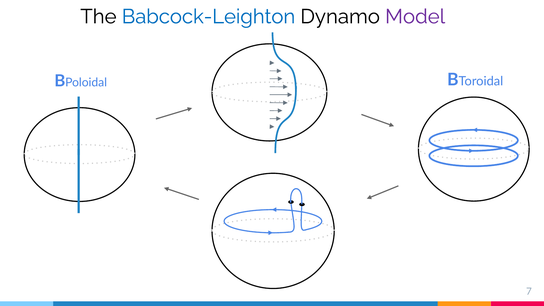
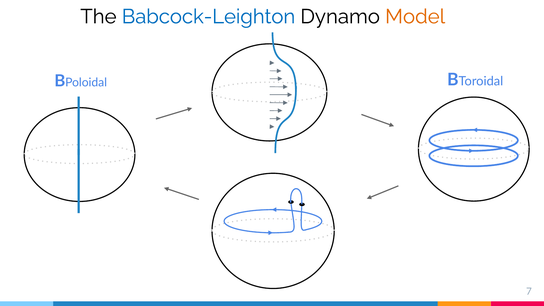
Model colour: purple -> orange (415, 17)
